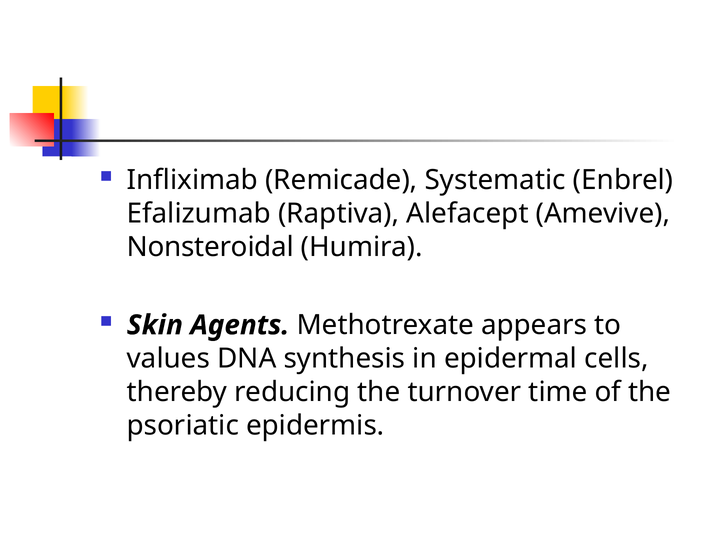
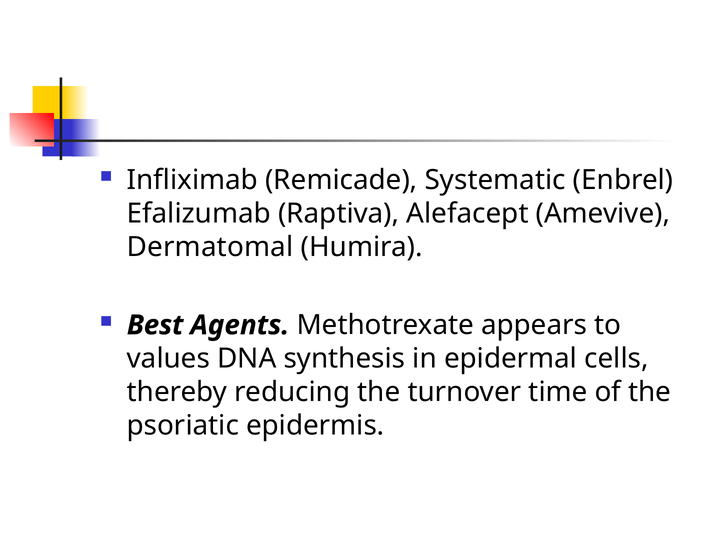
Nonsteroidal: Nonsteroidal -> Dermatomal (210, 247)
Skin: Skin -> Best (155, 326)
